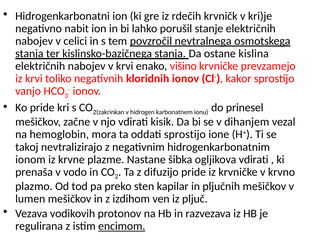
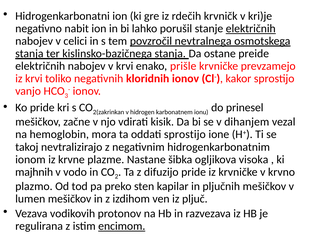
električnih underline: none -> present (251, 29)
kislina: kislina -> preide (254, 54)
višino: višino -> prišle (183, 66)
ogljikova vdirati: vdirati -> visoka (254, 160)
prenaša: prenaša -> majhnih (34, 172)
